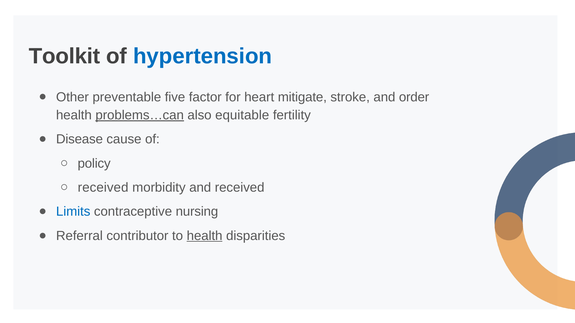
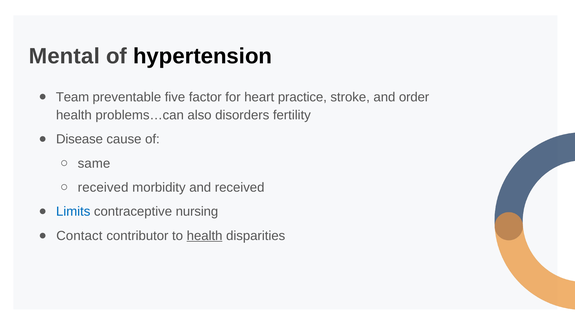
Toolkit: Toolkit -> Mental (64, 56)
hypertension colour: blue -> black (203, 56)
Other: Other -> Team (73, 97)
mitigate: mitigate -> practice (302, 97)
problems…can underline: present -> none (140, 115)
equitable: equitable -> disorders (242, 115)
policy: policy -> same (94, 164)
Referral: Referral -> Contact (79, 236)
